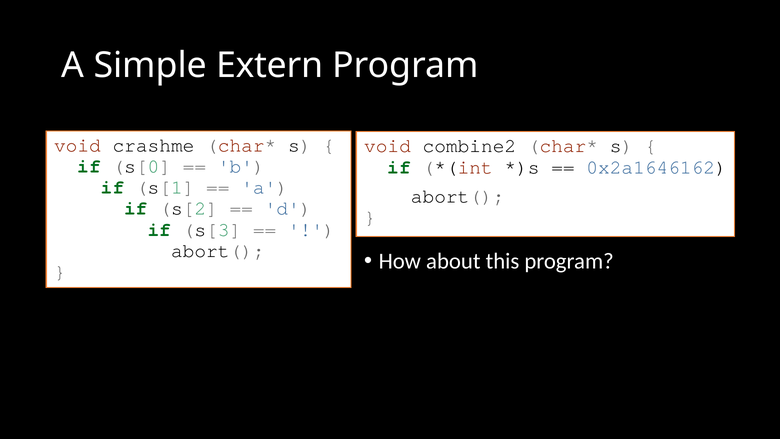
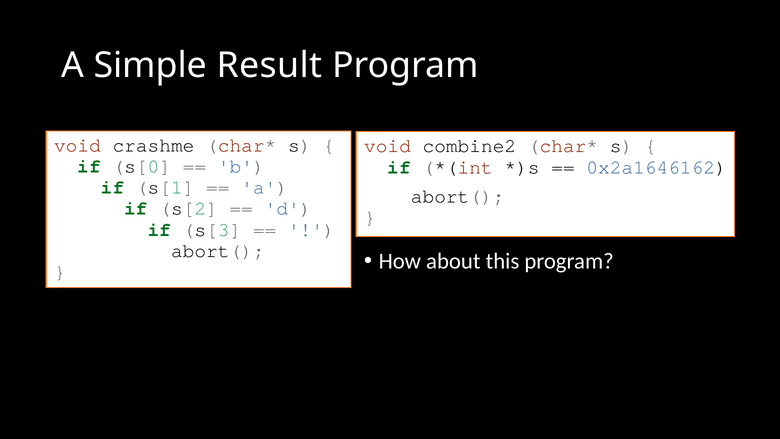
Extern: Extern -> Result (269, 66)
